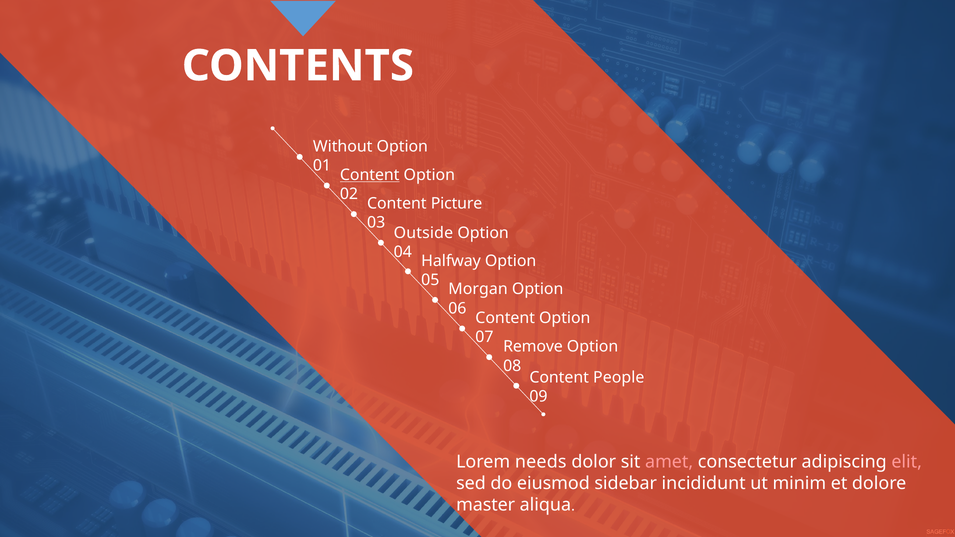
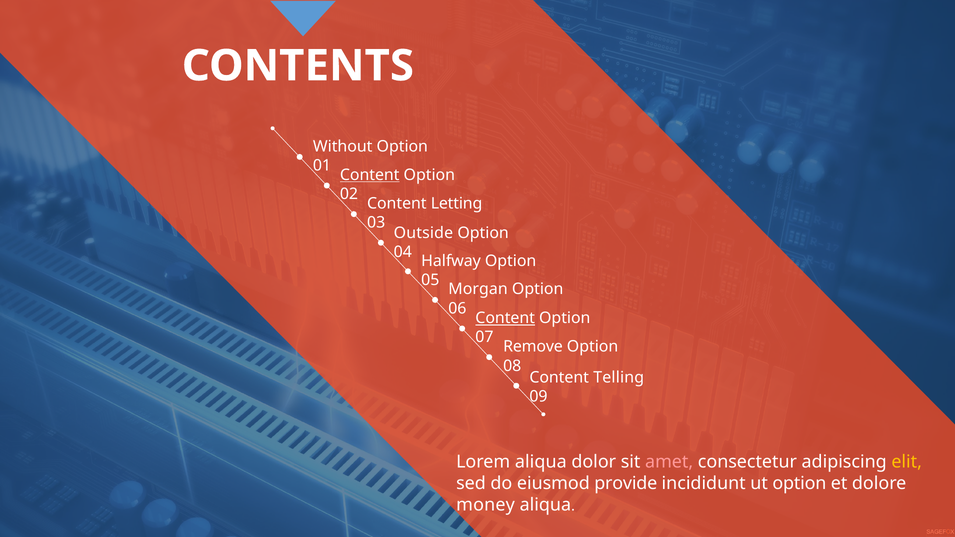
Picture: Picture -> Letting (457, 203)
Content underline: none -> present (505, 318)
People: People -> Telling (619, 378)
Lorem needs: needs -> aliqua (541, 462)
elit colour: pink -> yellow (907, 462)
sidebar: sidebar -> provide (626, 483)
ut minim: minim -> option (799, 483)
master: master -> money (485, 505)
